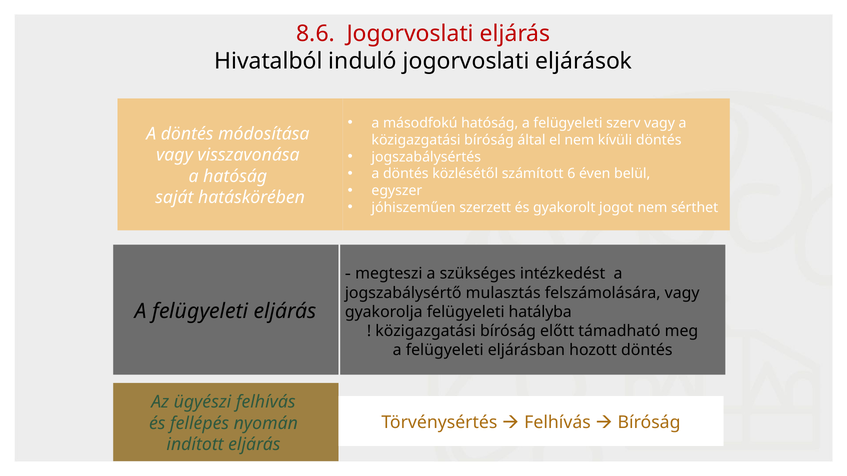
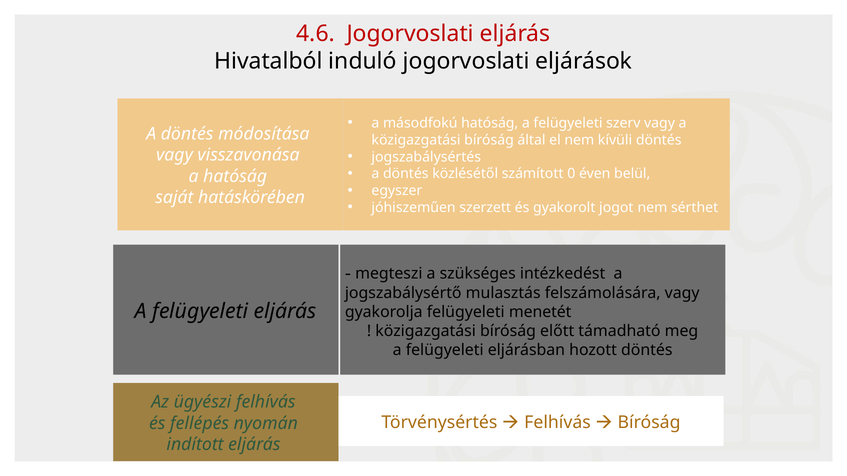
8.6: 8.6 -> 4.6 (316, 34)
6: 6 -> 0 (571, 174)
hatályba: hatályba -> menetét (540, 312)
